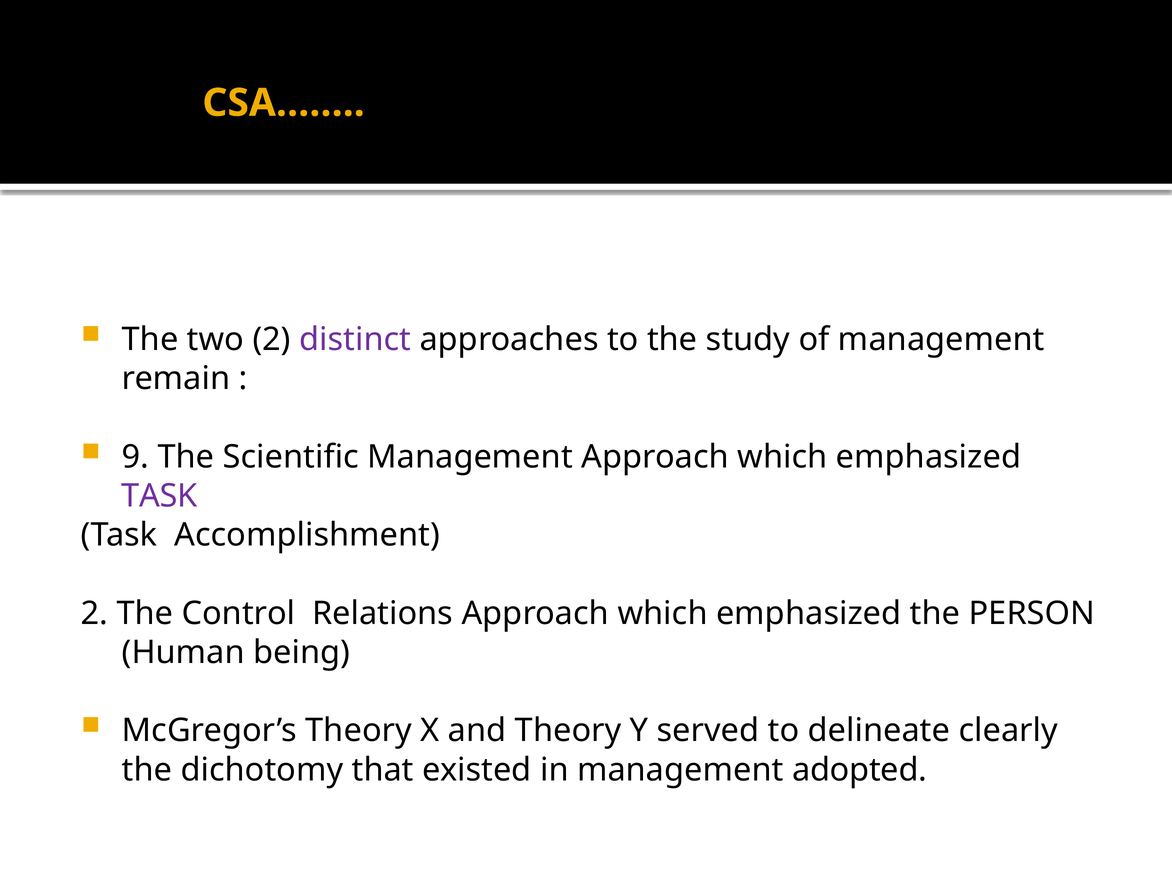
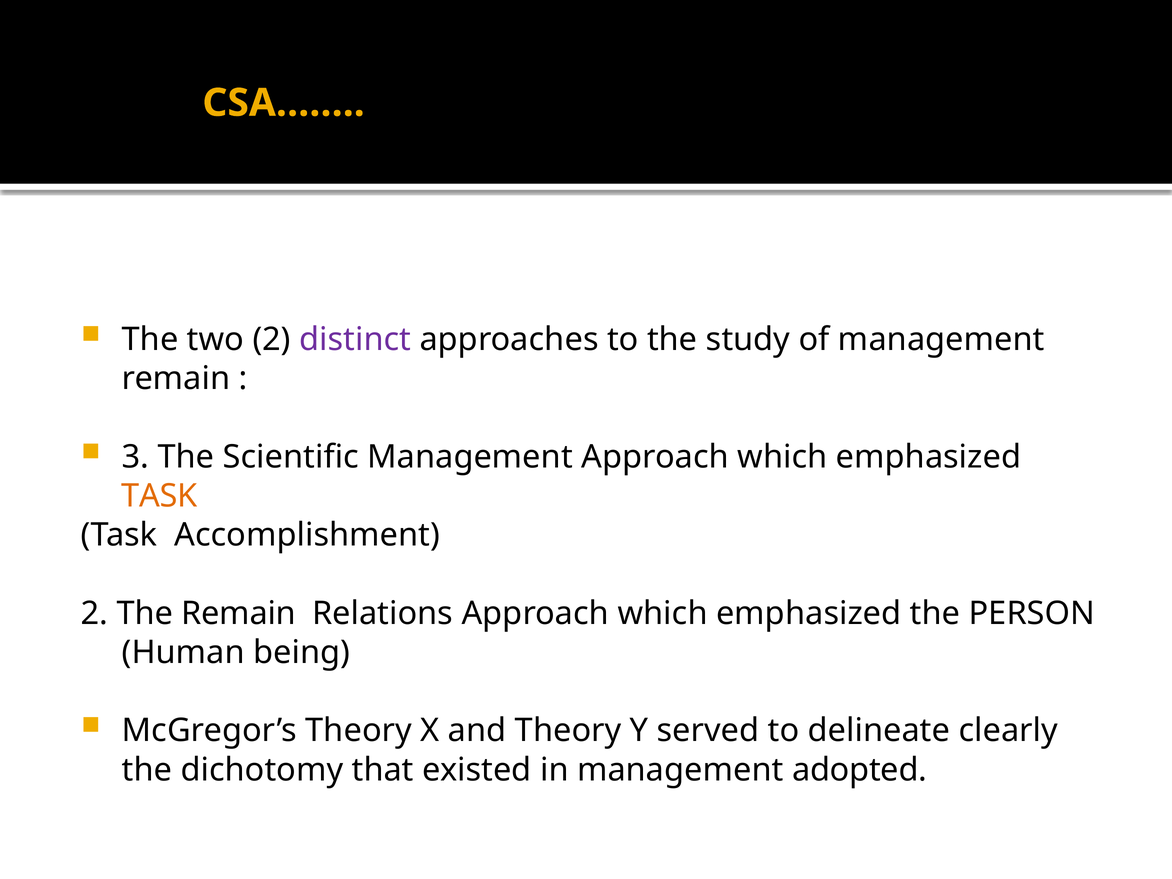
9: 9 -> 3 (136, 457)
TASK colour: purple -> orange (159, 496)
The Control: Control -> Remain (239, 613)
